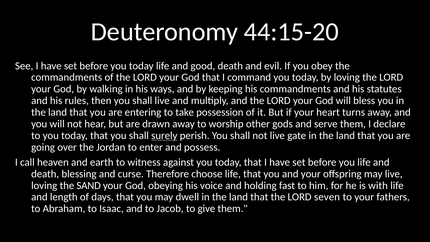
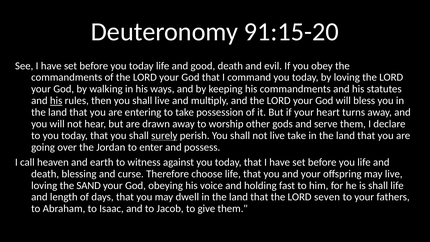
44:15-20: 44:15-20 -> 91:15-20 (291, 32)
his underline: none -> present (56, 101)
live gate: gate -> take (297, 135)
is with: with -> shall (378, 185)
